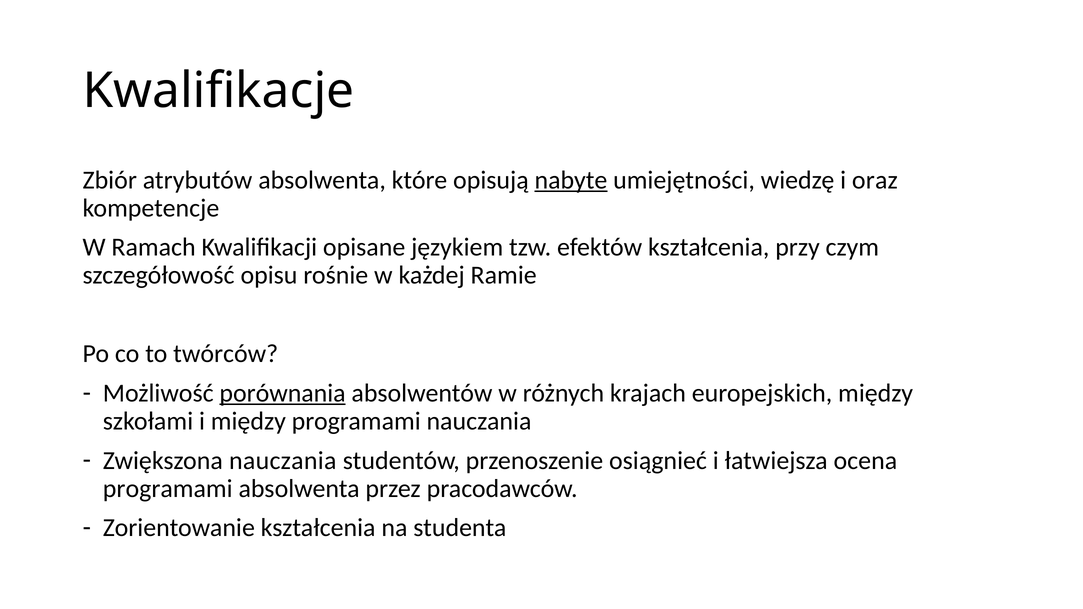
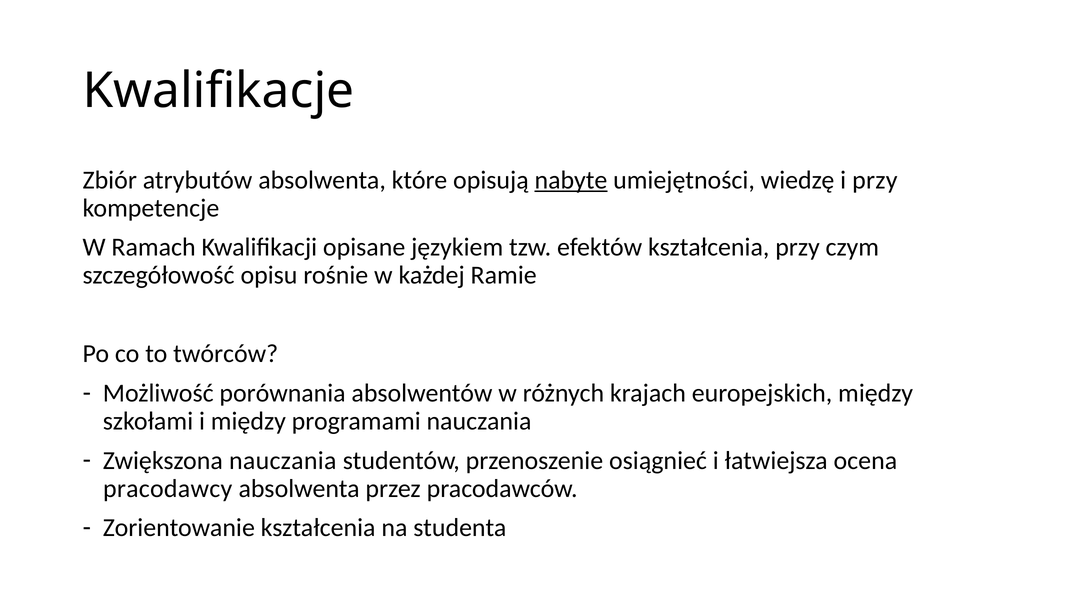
i oraz: oraz -> przy (875, 180)
porównania underline: present -> none (283, 393)
programami: programami -> pracodawcy (168, 489)
